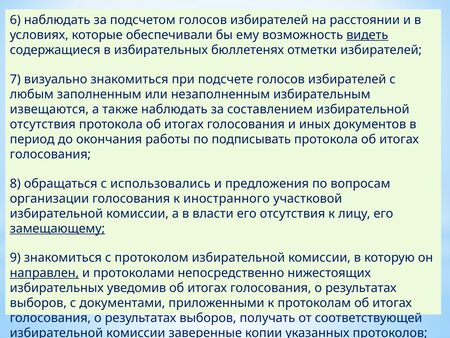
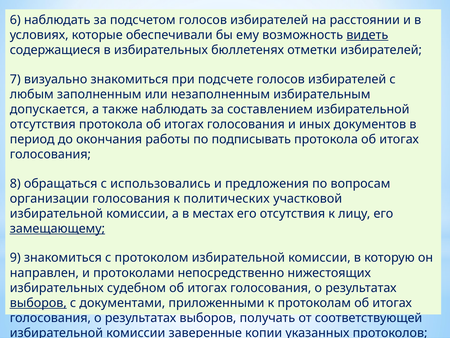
извещаются: извещаются -> допускается (49, 109)
иностранного: иностранного -> политических (227, 198)
власти: власти -> местах (213, 213)
направлен underline: present -> none (44, 272)
уведомив: уведомив -> судебном (136, 287)
выборов underline: none -> present (38, 302)
